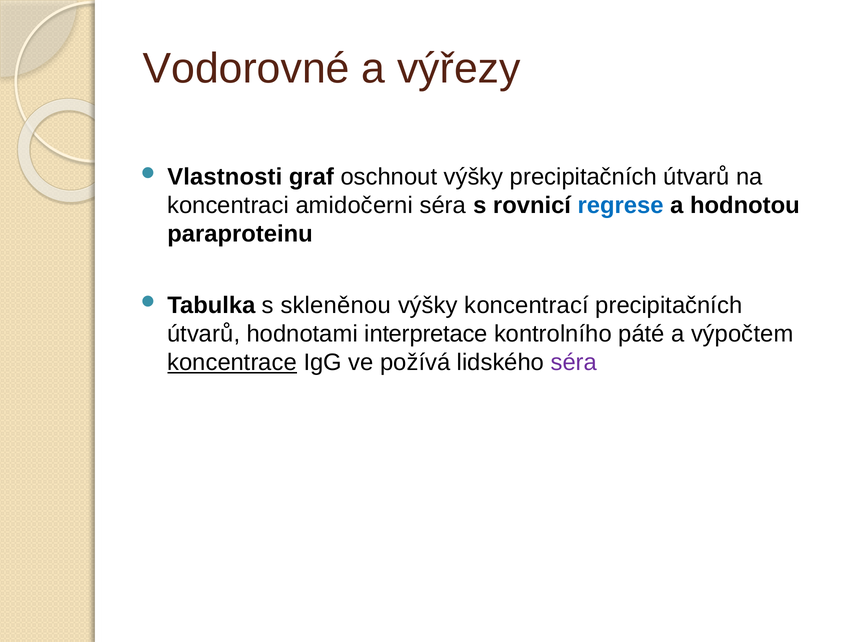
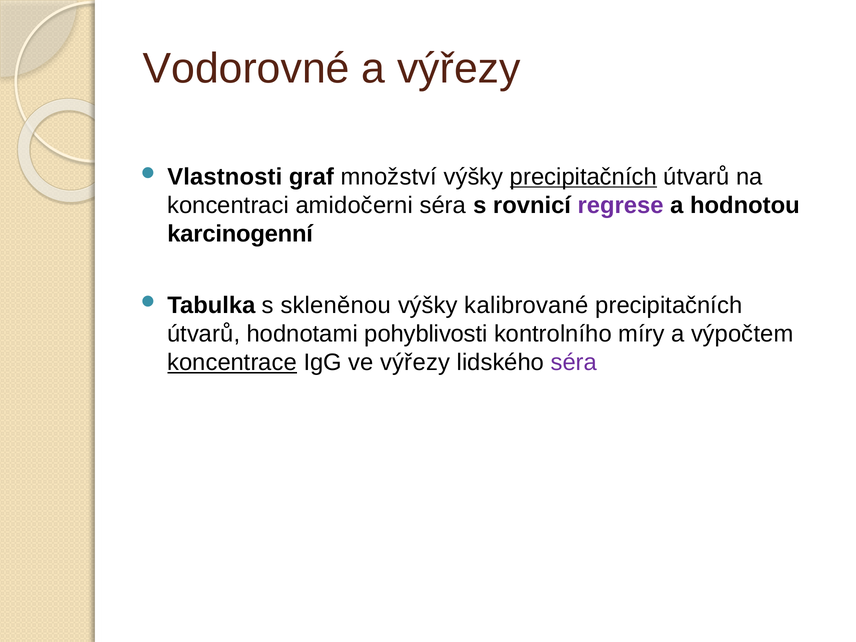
oschnout: oschnout -> množství (389, 177)
precipitačních underline: none -> present (583, 177)
regrese colour: blue -> purple (621, 205)
paraproteinu: paraproteinu -> karcinogenní (240, 234)
koncentrací: koncentrací -> kalibrované (527, 305)
interpretace: interpretace -> pohyblivosti (426, 334)
páté: páté -> míry (641, 334)
ve požívá: požívá -> výřezy (415, 362)
